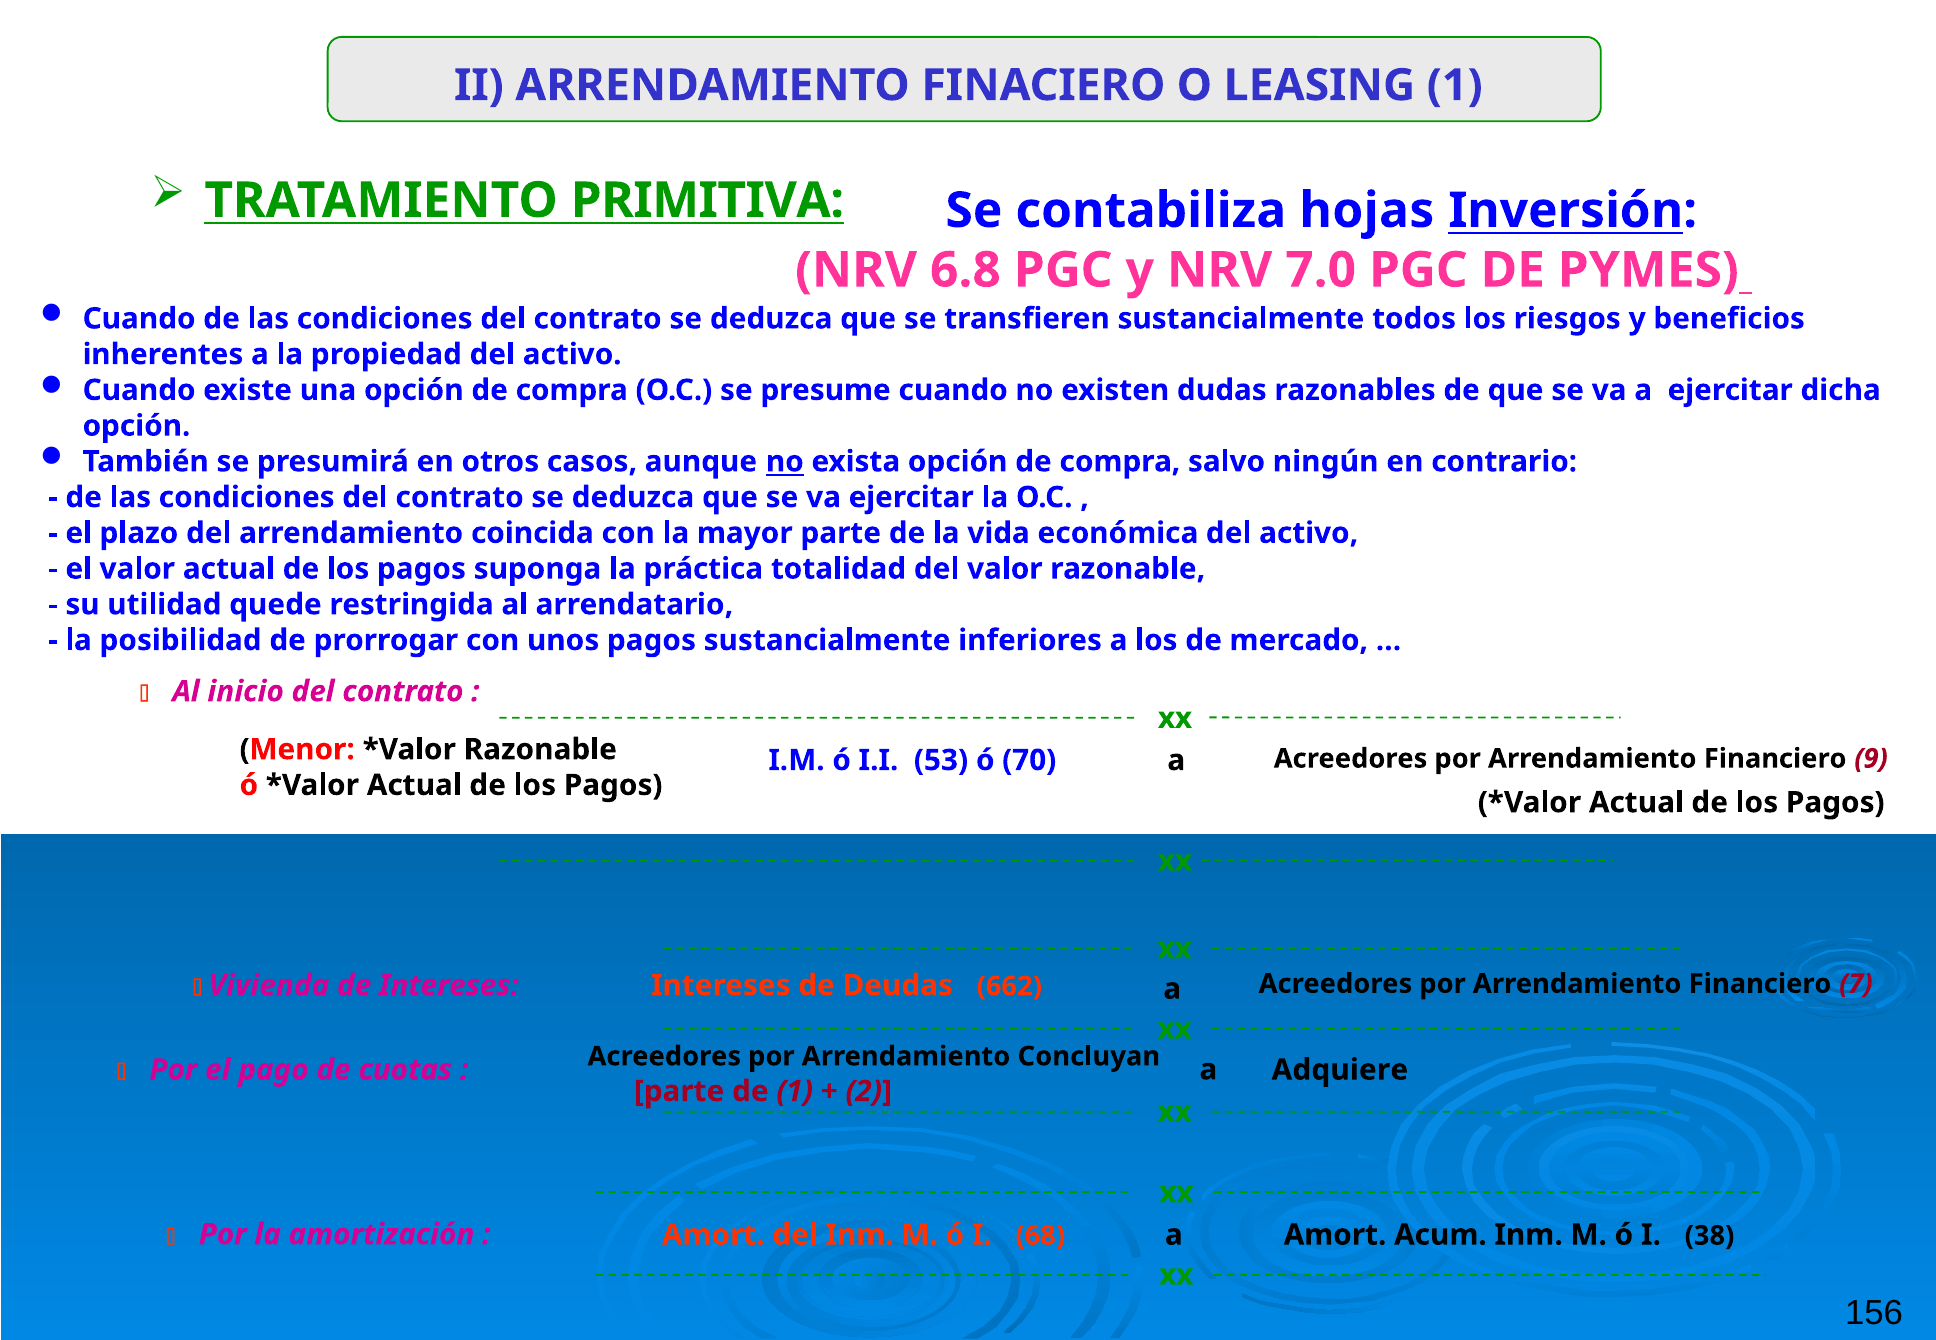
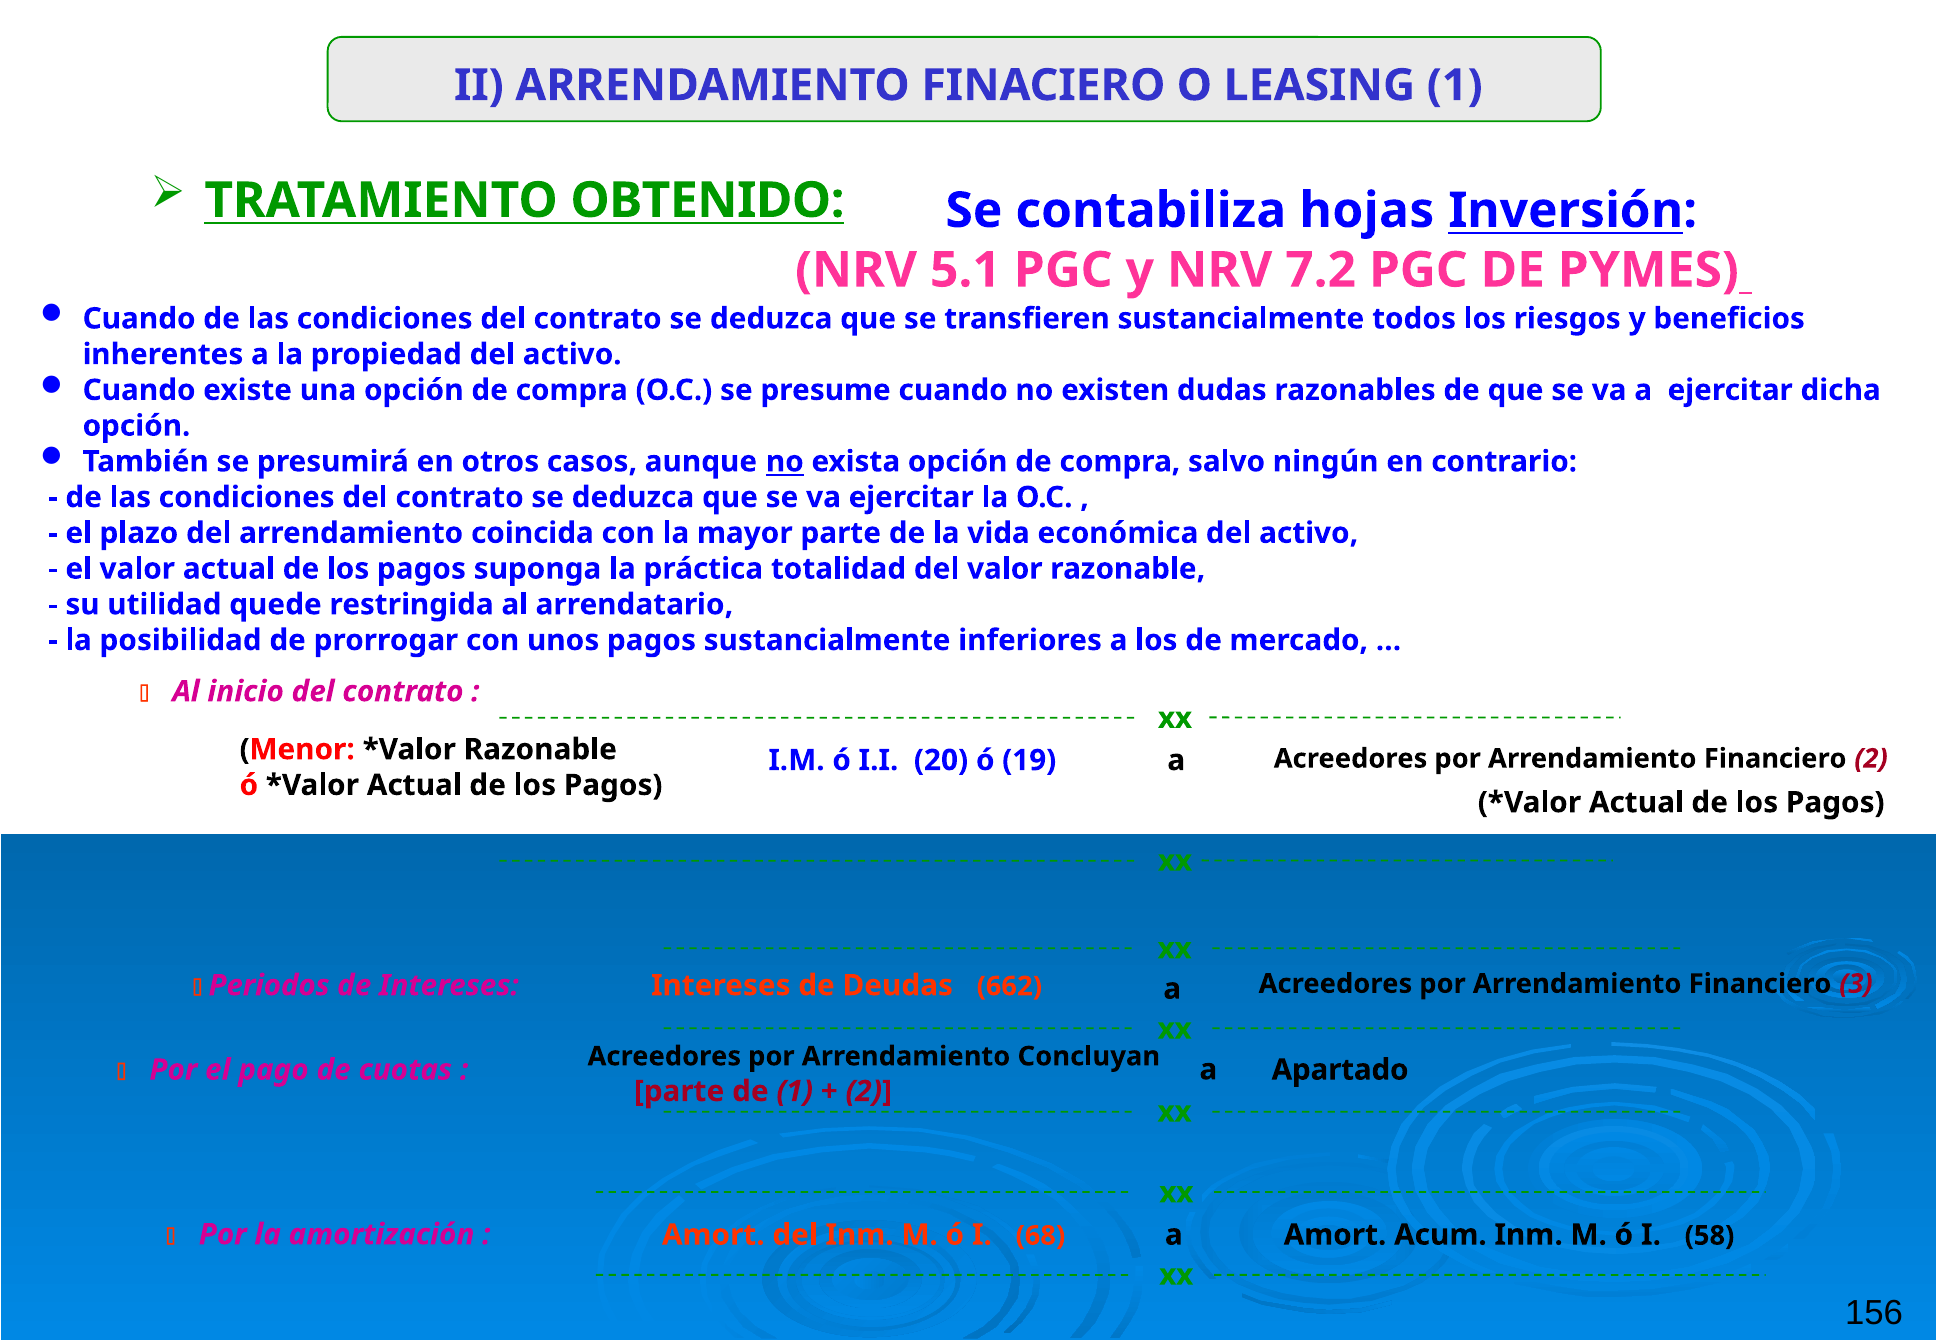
PRIMITIVA: PRIMITIVA -> OBTENIDO (708, 201)
6.8: 6.8 -> 5.1 (965, 270)
7.0: 7.0 -> 7.2 (1321, 270)
53: 53 -> 20 (941, 760)
70: 70 -> 19 (1029, 760)
Financiero 9: 9 -> 2 (1871, 759)
Vivienda: Vivienda -> Periodos (269, 986)
7: 7 -> 3 (1856, 984)
Adquiere: Adquiere -> Apartado (1340, 1070)
38: 38 -> 58 (1709, 1236)
